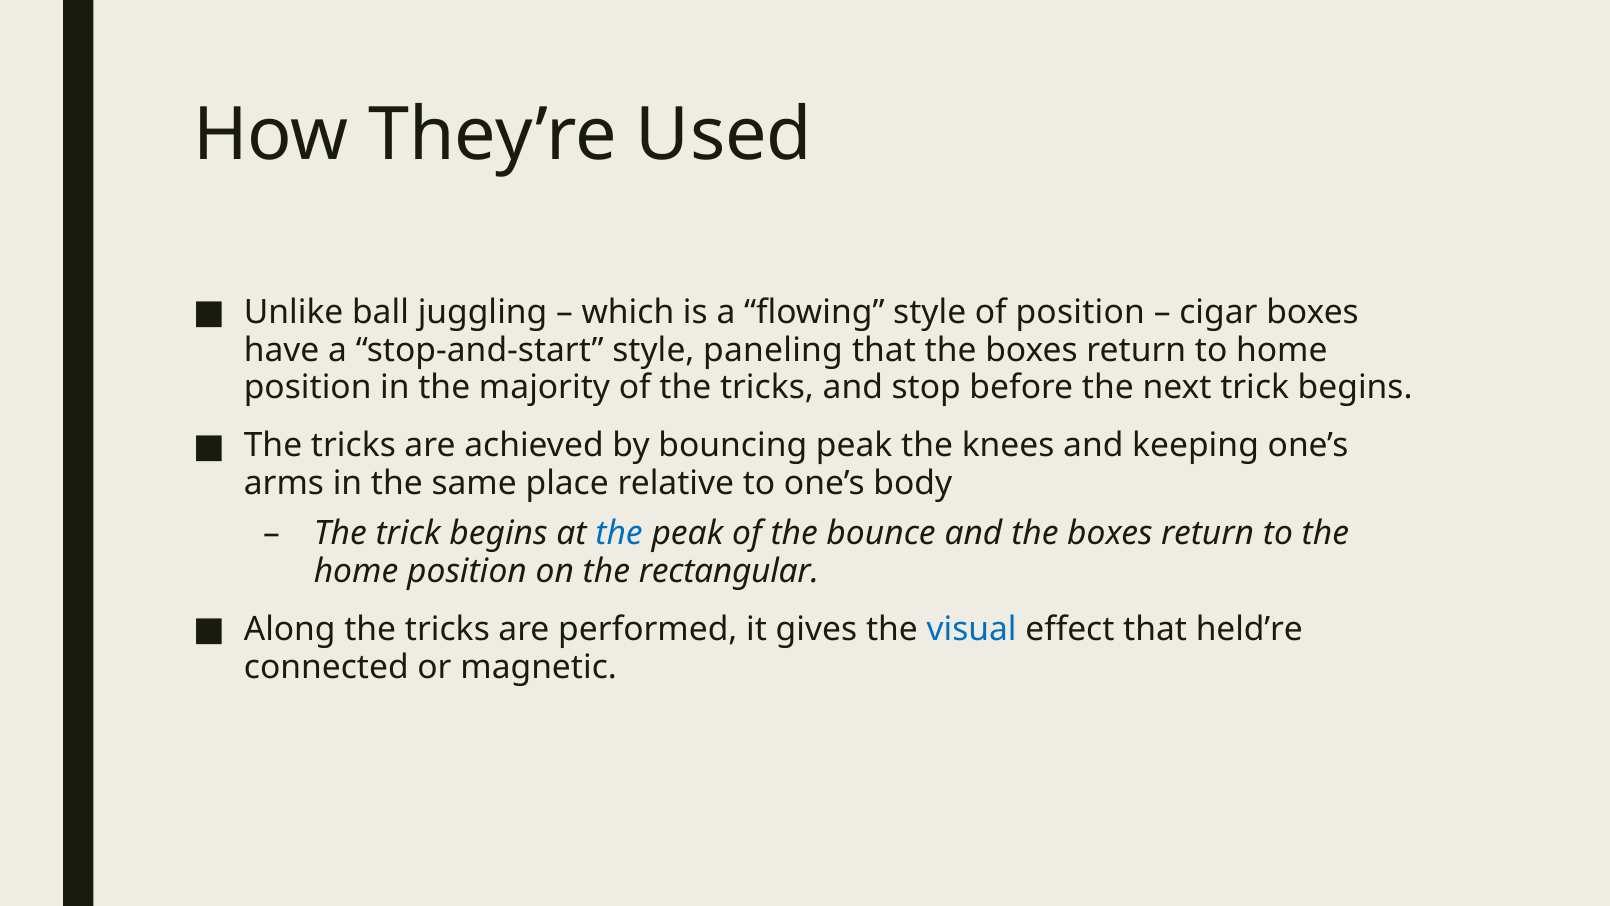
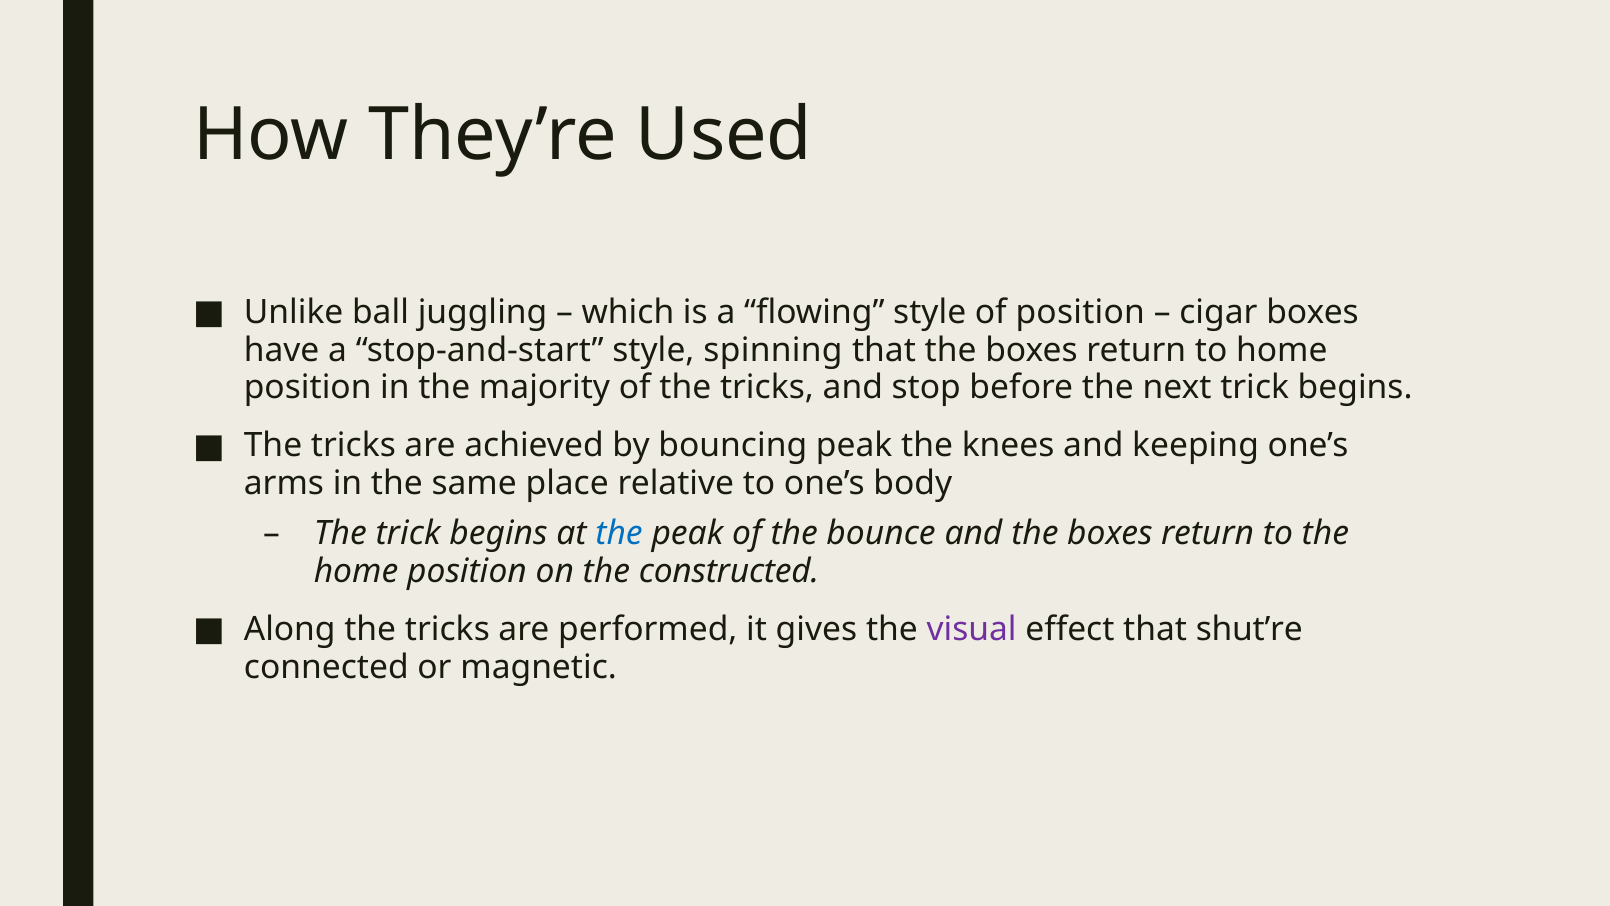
paneling: paneling -> spinning (773, 350)
rectangular: rectangular -> constructed (729, 571)
visual colour: blue -> purple (972, 629)
held’re: held’re -> shut’re (1249, 629)
